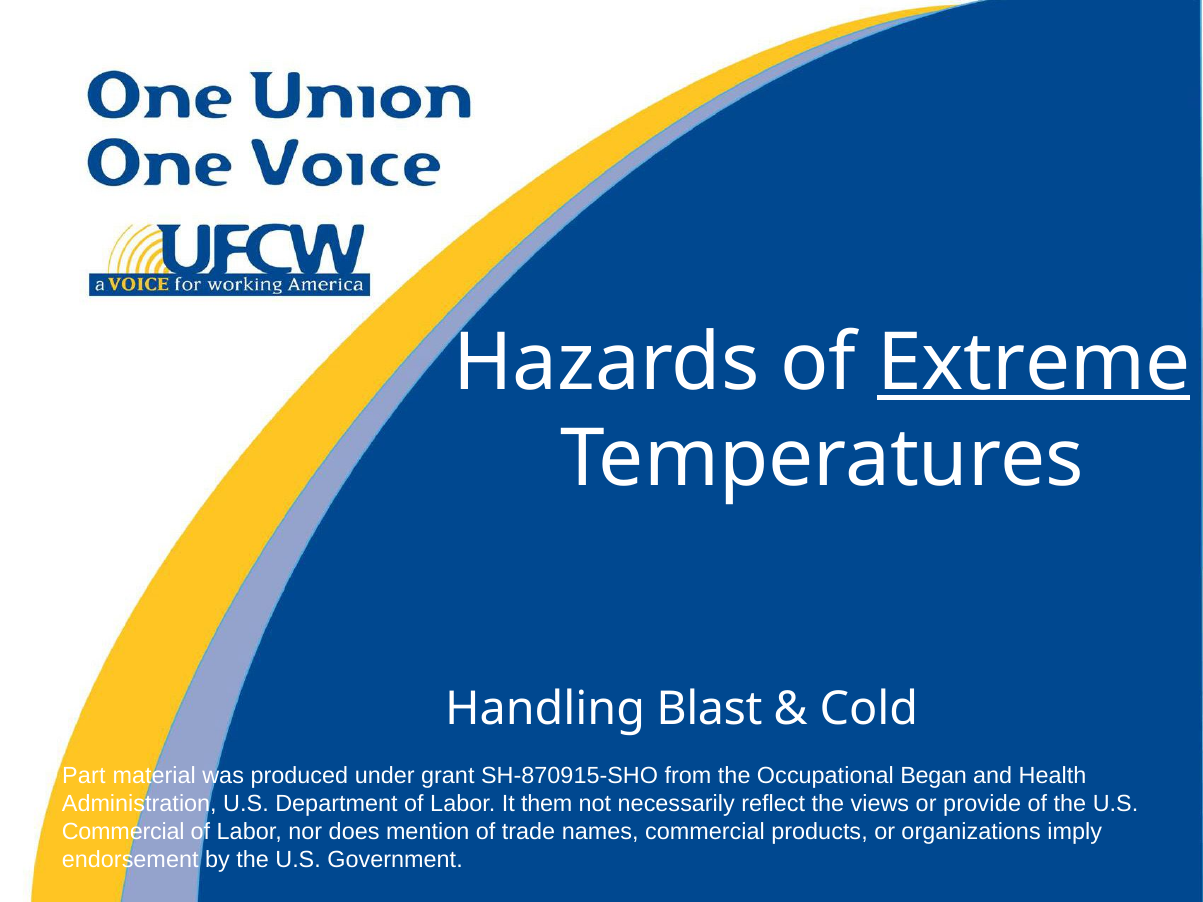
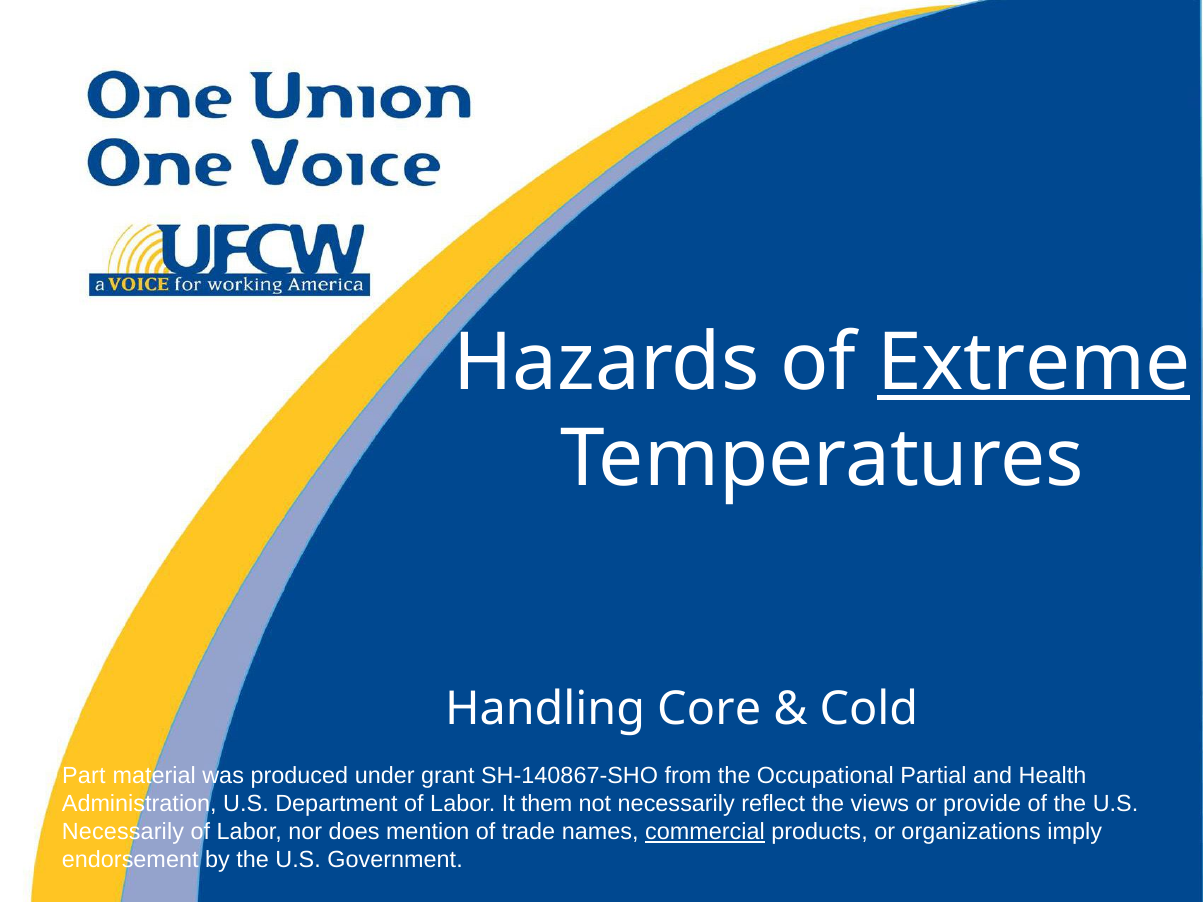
Blast: Blast -> Core (709, 709)
SH-870915-SHO: SH-870915-SHO -> SH-140867-SHO (570, 776)
Began: Began -> Partial (933, 776)
Commercial: Commercial -> Necessarily (123, 832)
commercial underline: none -> present (705, 832)
